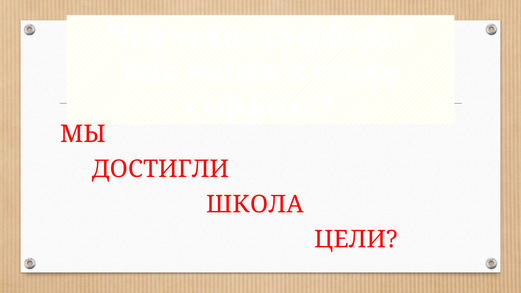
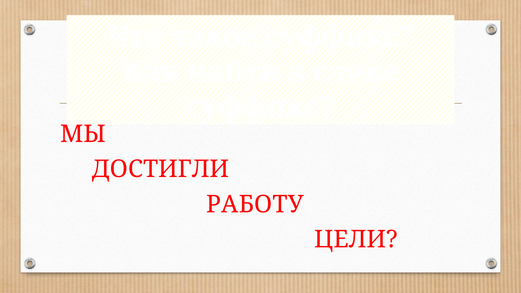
ШКОЛА: ШКОЛА -> РАБОТУ (255, 204)
